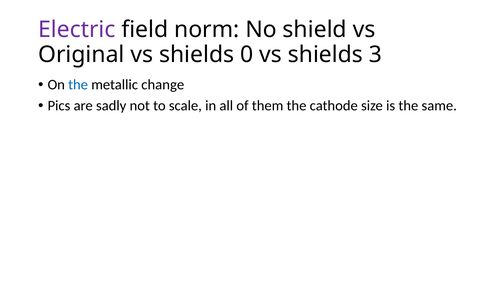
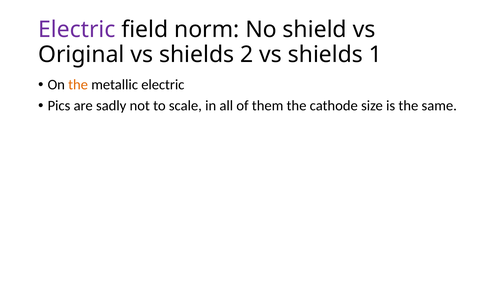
0: 0 -> 2 (247, 54)
3: 3 -> 1 (375, 54)
the colour: blue -> orange (78, 85)
metallic change: change -> electric (163, 85)
